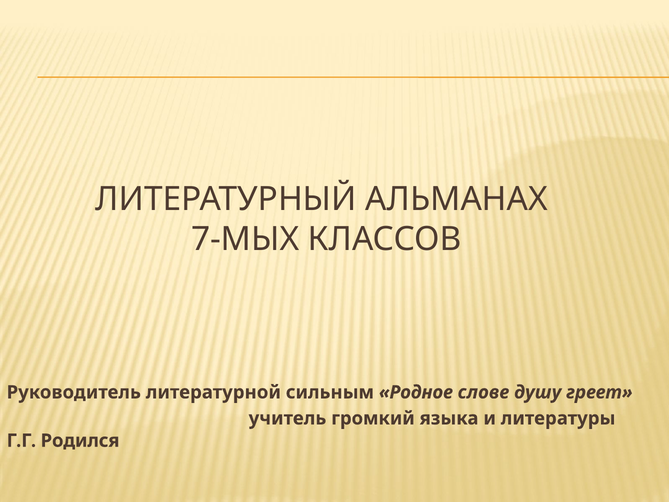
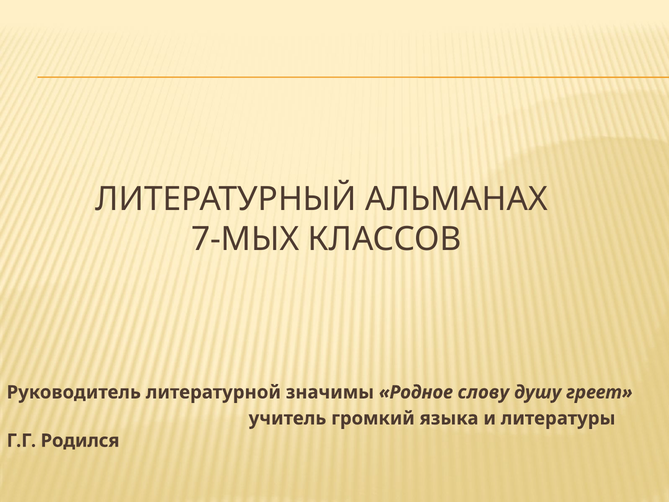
сильным: сильным -> значимы (330, 392)
слове: слове -> слову (483, 392)
